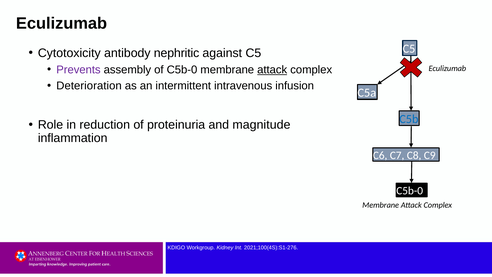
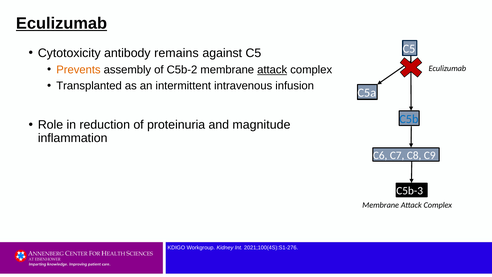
Eculizumab underline: none -> present (62, 23)
nephritic: nephritic -> remains (176, 53)
Prevents colour: purple -> orange (78, 70)
of C5b-0: C5b-0 -> C5b-2 (182, 70)
Deterioration: Deterioration -> Transplanted (89, 86)
C5b-0: C5b-0 -> C5b-3 (410, 191)
